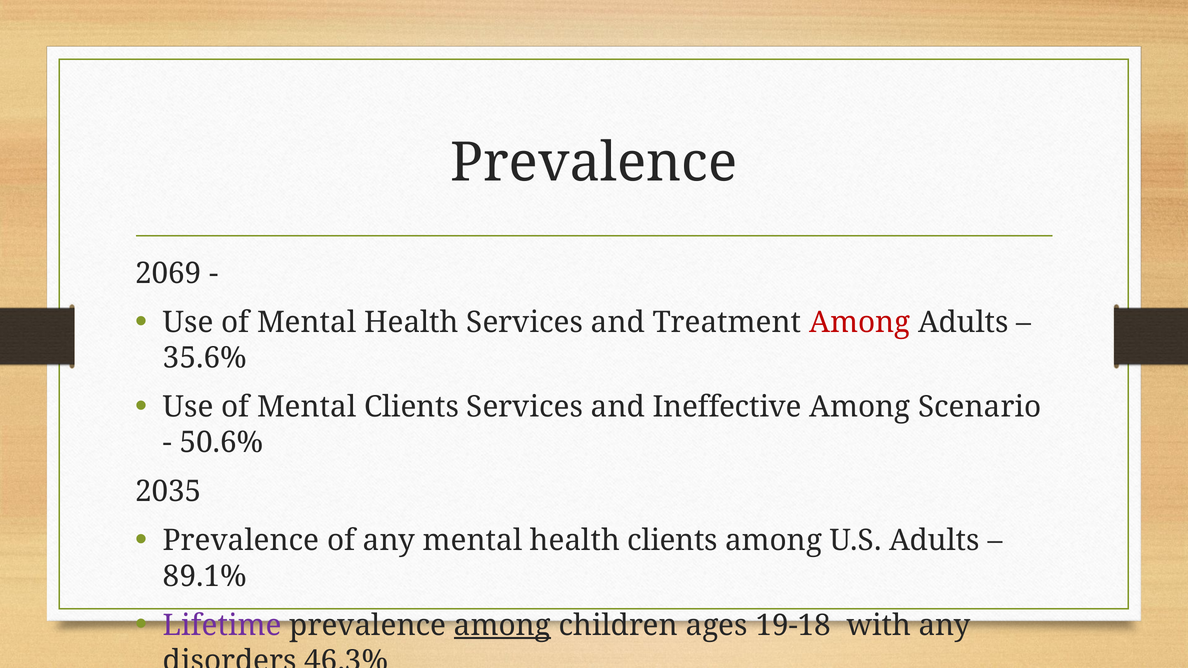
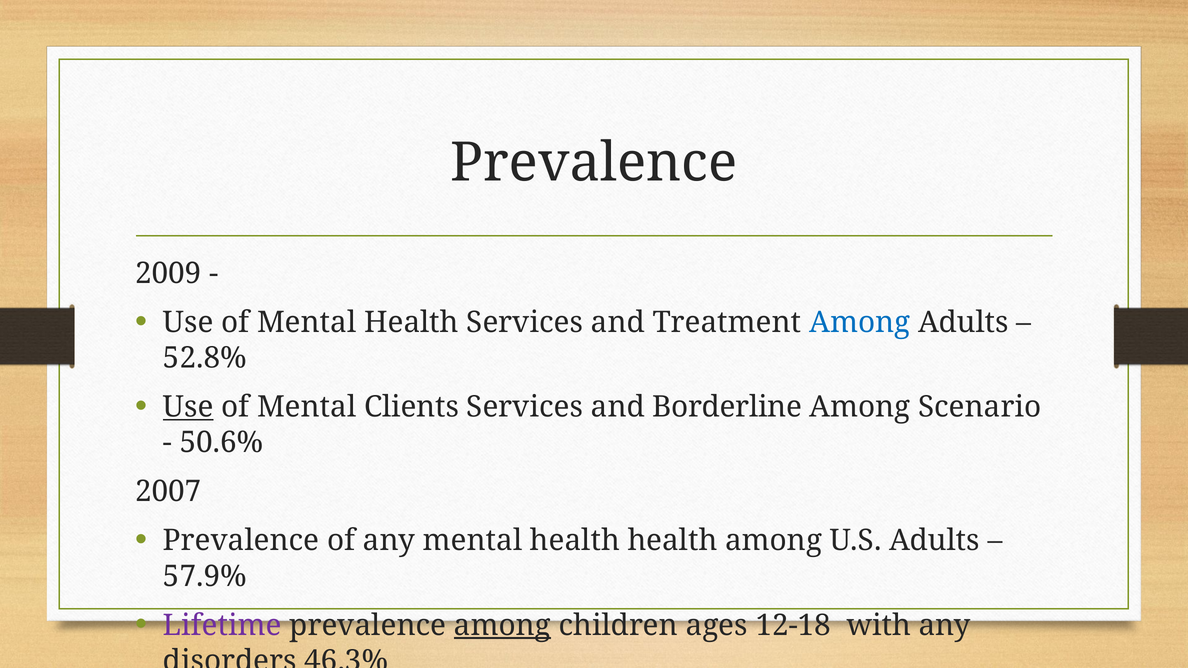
2069: 2069 -> 2009 (168, 274)
Among colour: red -> blue (860, 323)
35.6%: 35.6% -> 52.8% (205, 358)
Use underline: none -> present (188, 407)
Ineffective: Ineffective -> Borderline (727, 407)
2035: 2035 -> 2007 (168, 492)
health clients: clients -> health (673, 541)
89.1%: 89.1% -> 57.9% (205, 576)
19-18: 19-18 -> 12-18 (793, 625)
